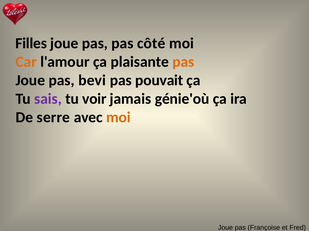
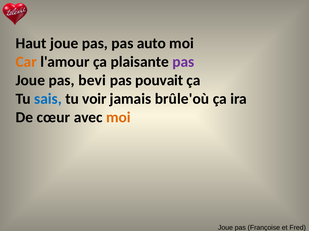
Filles: Filles -> Haut (31, 43)
côté: côté -> auto (151, 43)
pas colour: orange -> purple (183, 62)
sais colour: purple -> blue (48, 99)
génie'où: génie'où -> brûle'où (182, 99)
serre: serre -> cœur (53, 118)
